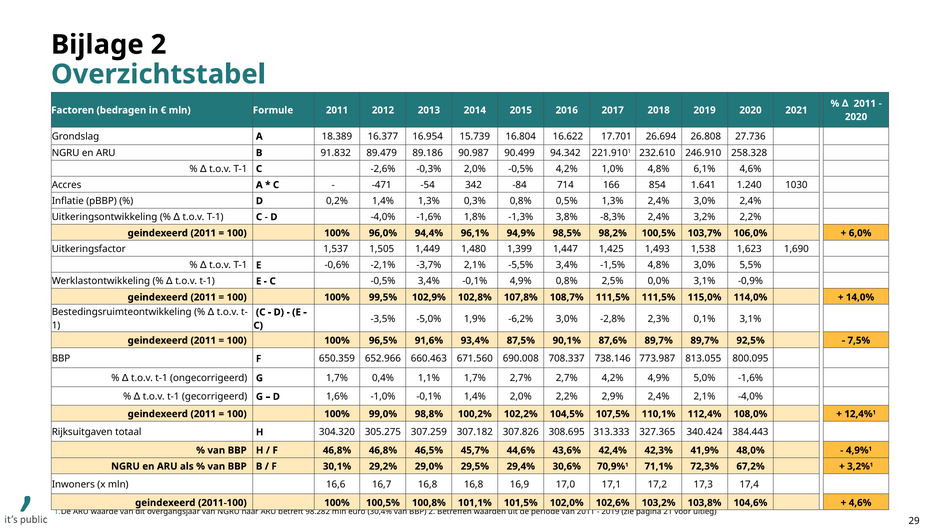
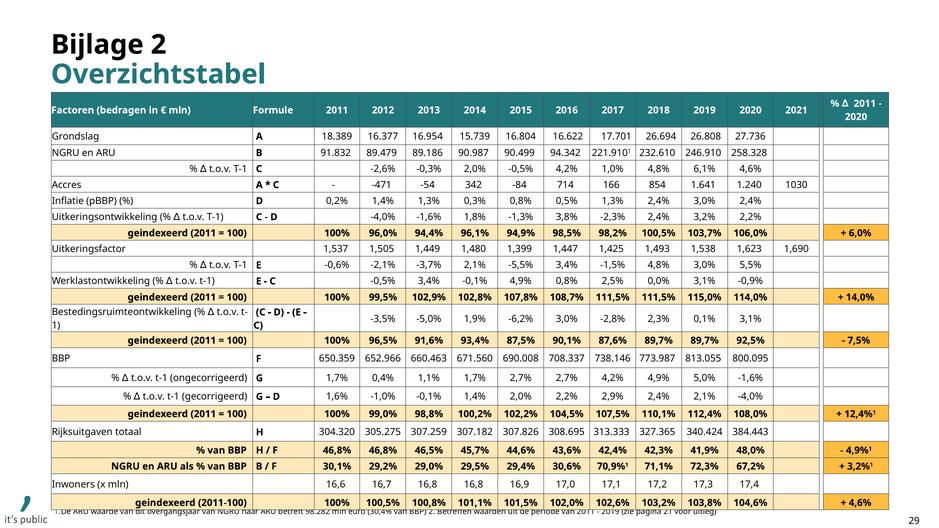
-8,3%: -8,3% -> -2,3% (613, 217)
